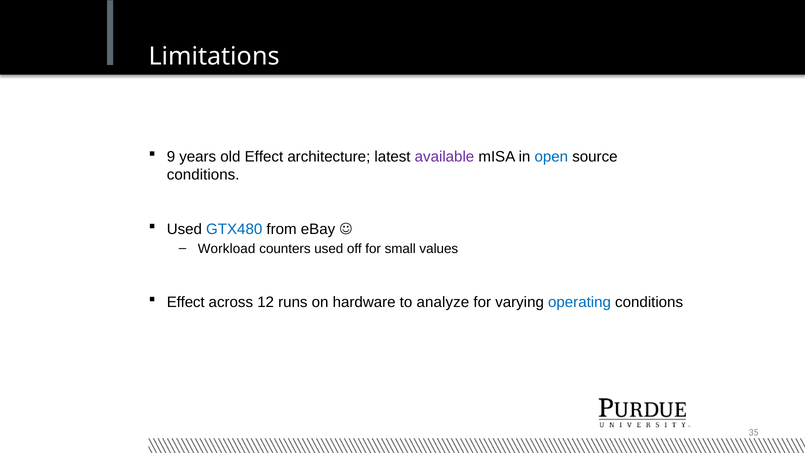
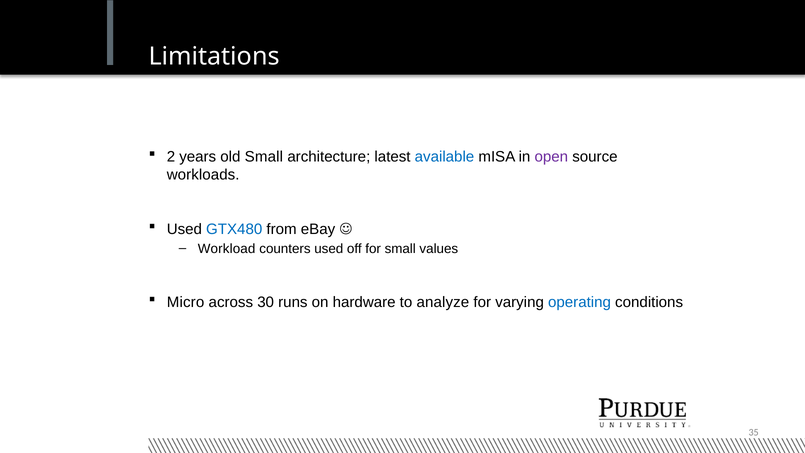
9: 9 -> 2 (171, 157)
old Effect: Effect -> Small (264, 157)
available colour: purple -> blue (444, 157)
open colour: blue -> purple (551, 157)
conditions: conditions -> workloads (203, 175)
Effect: Effect -> Micro (186, 302)
12: 12 -> 30 (266, 302)
